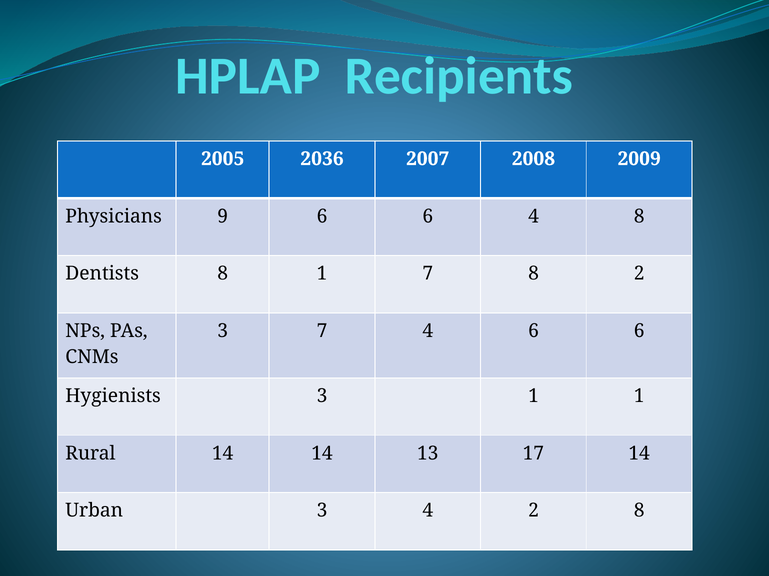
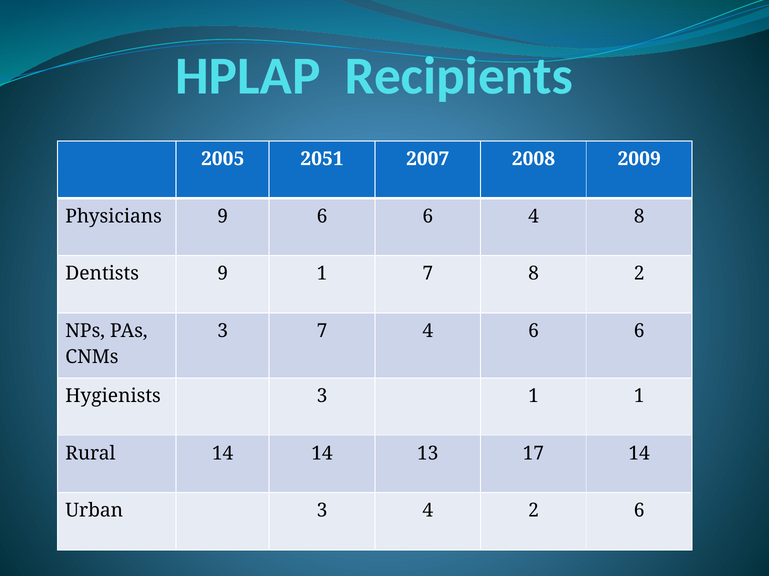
2036: 2036 -> 2051 (322, 159)
Dentists 8: 8 -> 9 (223, 274)
2 8: 8 -> 6 (639, 511)
